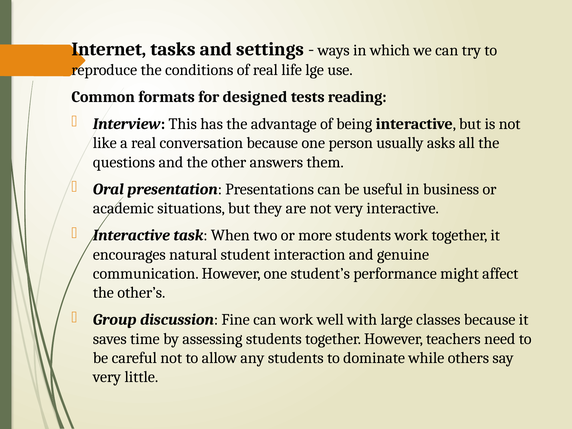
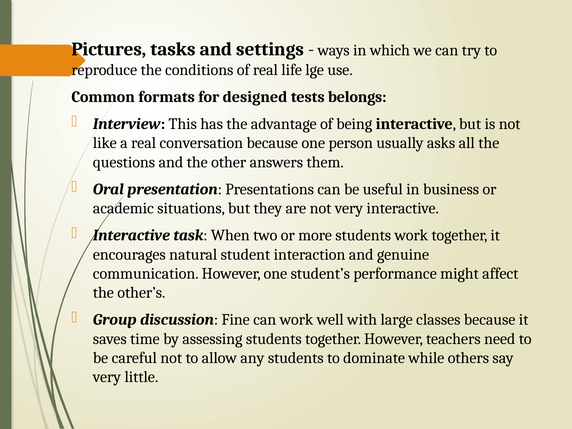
Internet: Internet -> Pictures (109, 49)
reading: reading -> belongs (357, 97)
